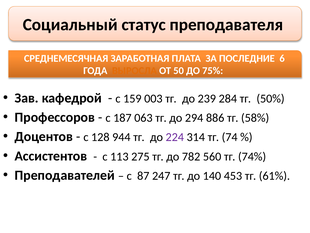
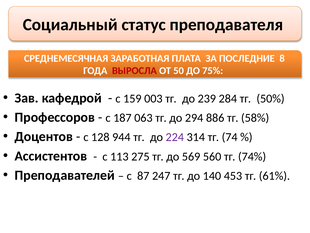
6: 6 -> 8 (282, 58)
ВЫРОСЛА colour: orange -> red (134, 71)
782: 782 -> 569 (191, 156)
